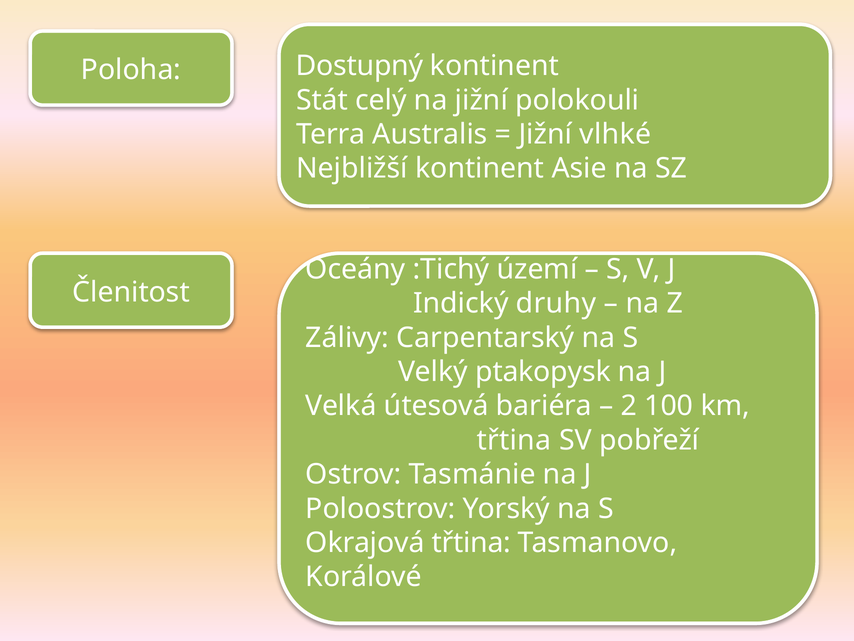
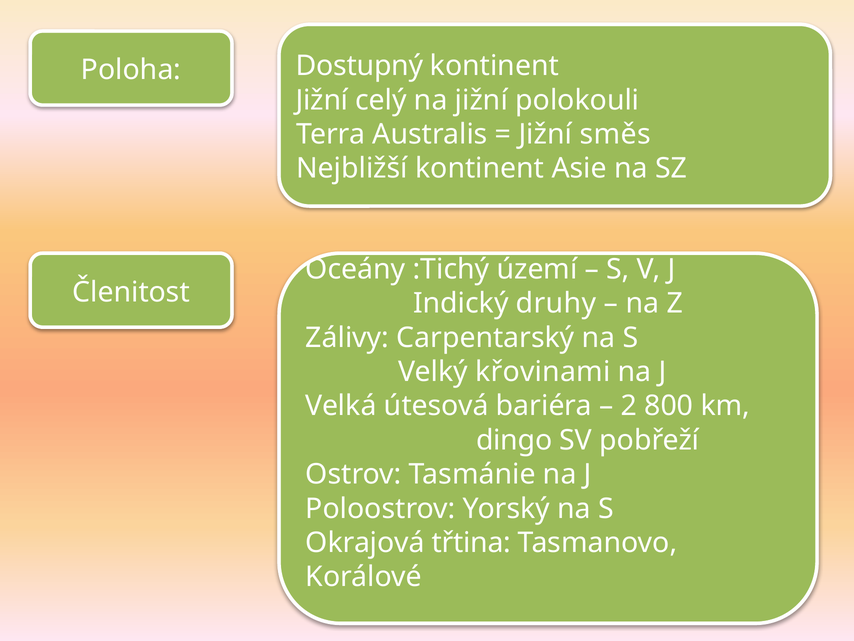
Stát: Stát -> Jižní (322, 100)
vlhké: vlhké -> směs (615, 134)
ptakopysk: ptakopysk -> křovinami (543, 372)
100: 100 -> 800 (669, 406)
třtina: třtina -> dingo (514, 440)
